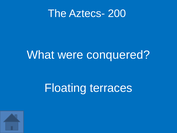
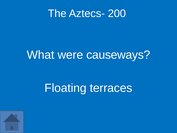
conquered: conquered -> causeways (118, 55)
